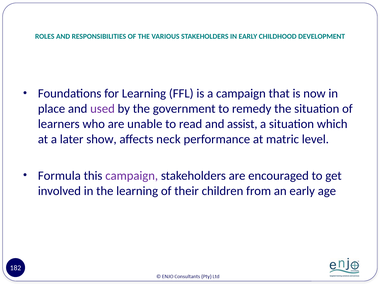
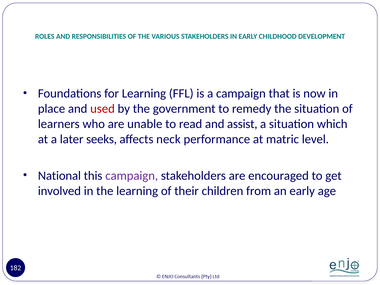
used colour: purple -> red (102, 109)
show: show -> seeks (102, 139)
Formula: Formula -> National (59, 176)
